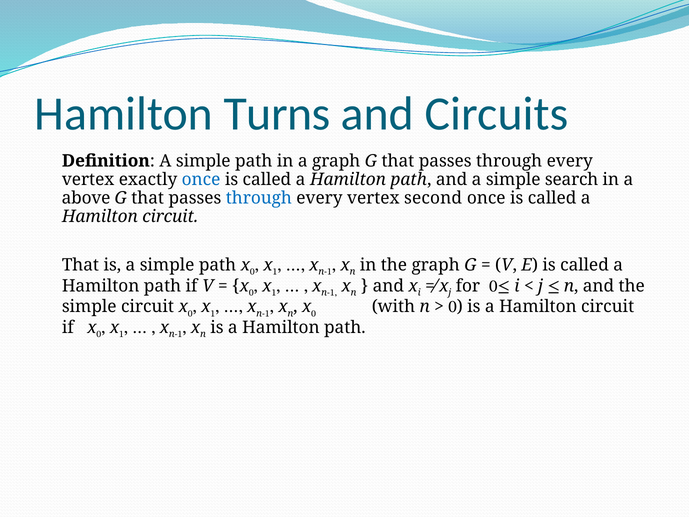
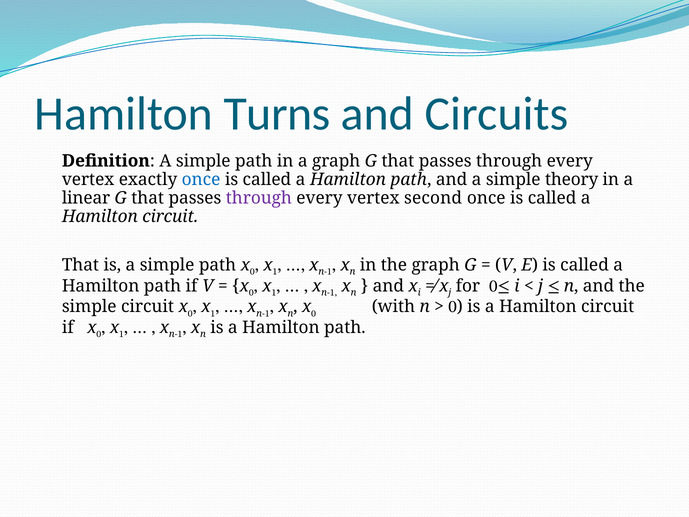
search: search -> theory (572, 179)
above: above -> linear (86, 198)
through colour: blue -> purple (259, 198)
